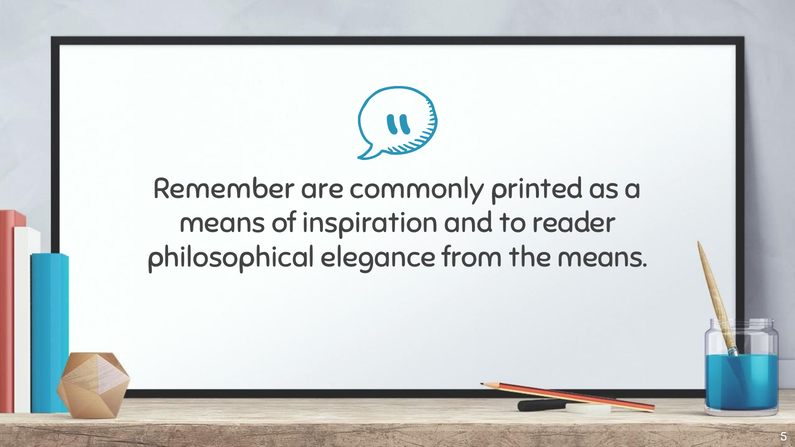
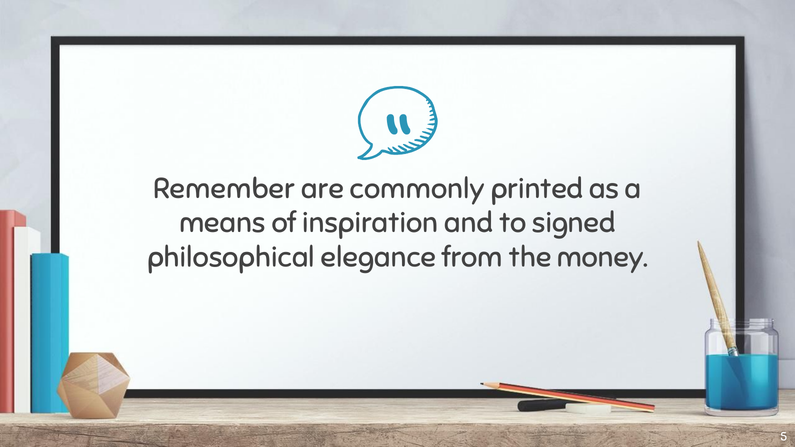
reader: reader -> signed (574, 223)
the means: means -> money (602, 257)
